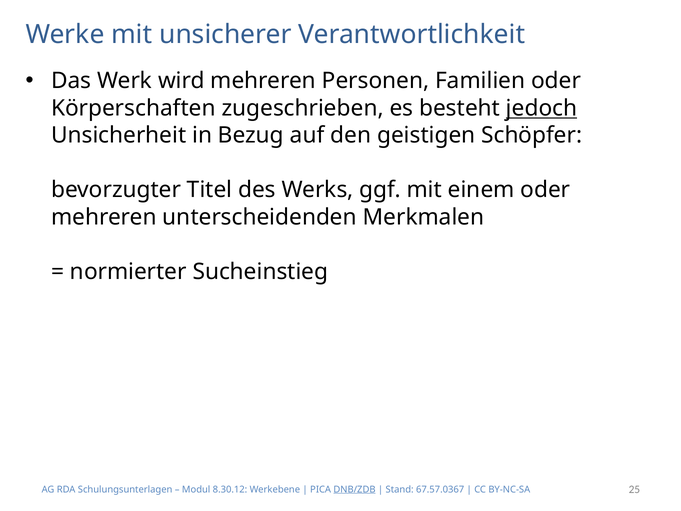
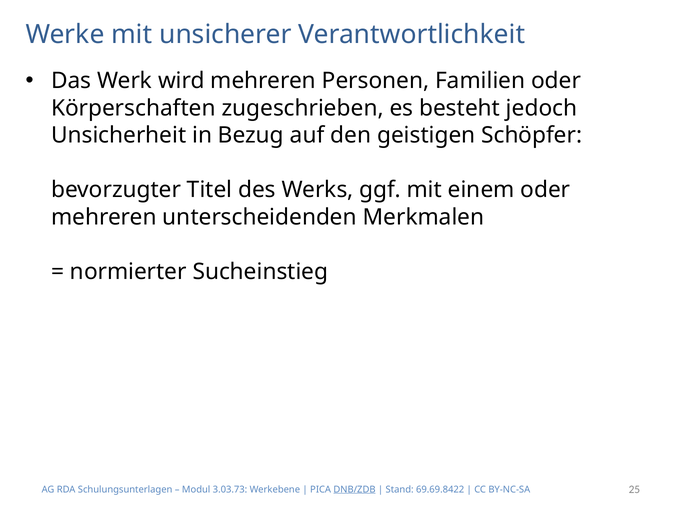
jedoch underline: present -> none (542, 108)
8.30.12: 8.30.12 -> 3.03.73 (230, 489)
67.57.0367: 67.57.0367 -> 69.69.8422 (440, 489)
